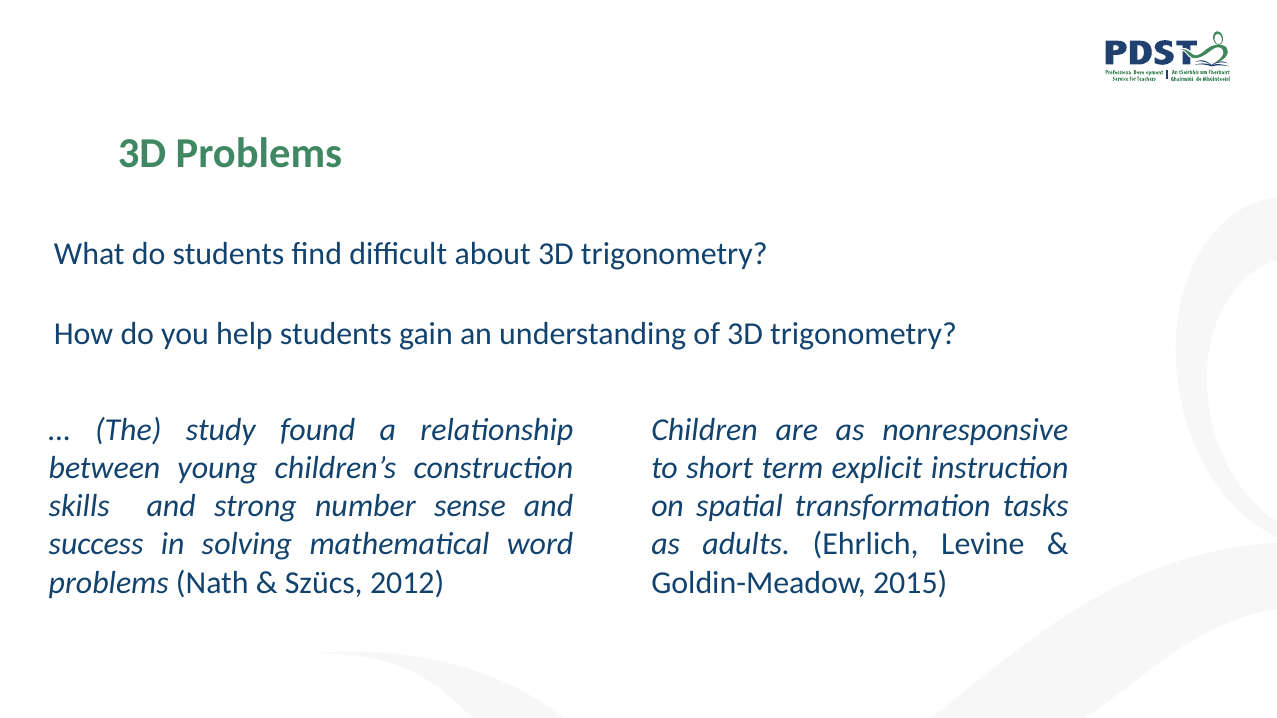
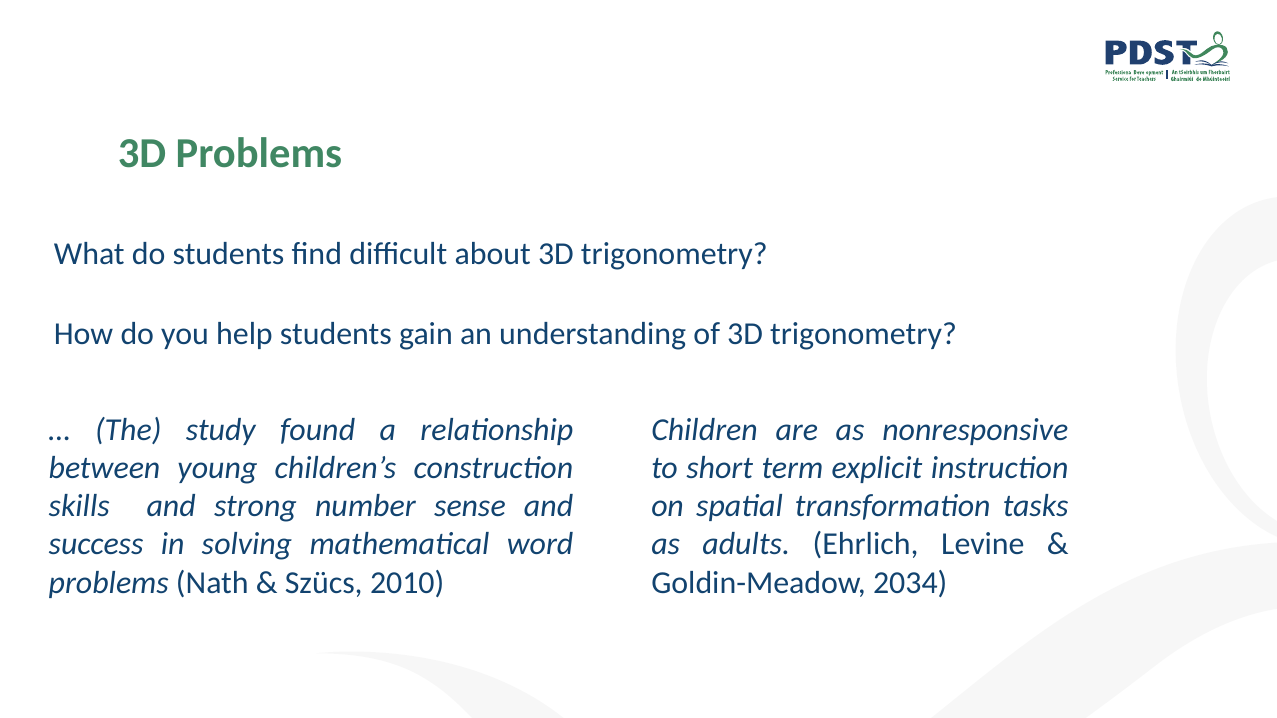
2012: 2012 -> 2010 (407, 583)
2015: 2015 -> 2034 (910, 583)
